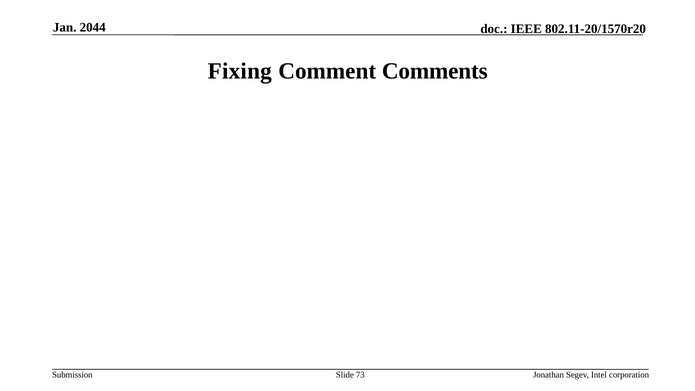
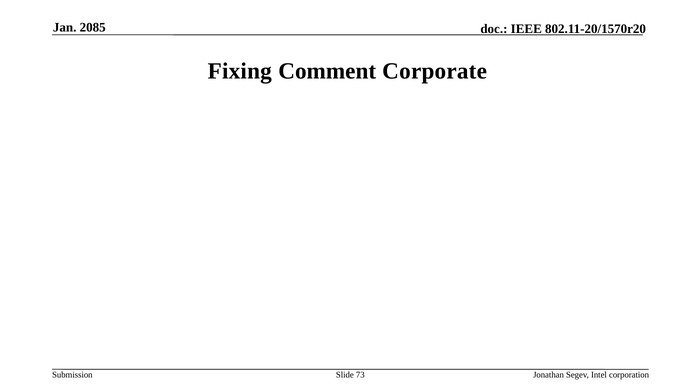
2044: 2044 -> 2085 (93, 28)
Comments: Comments -> Corporate (435, 71)
